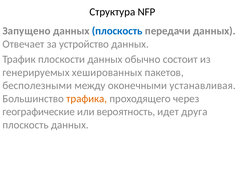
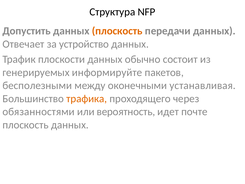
Запущено: Запущено -> Допустить (27, 31)
плоскость colour: blue -> orange (117, 31)
хешированных: хешированных -> информируйте (107, 72)
географические: географические -> обязанностями (39, 112)
друга: друга -> почте (194, 112)
